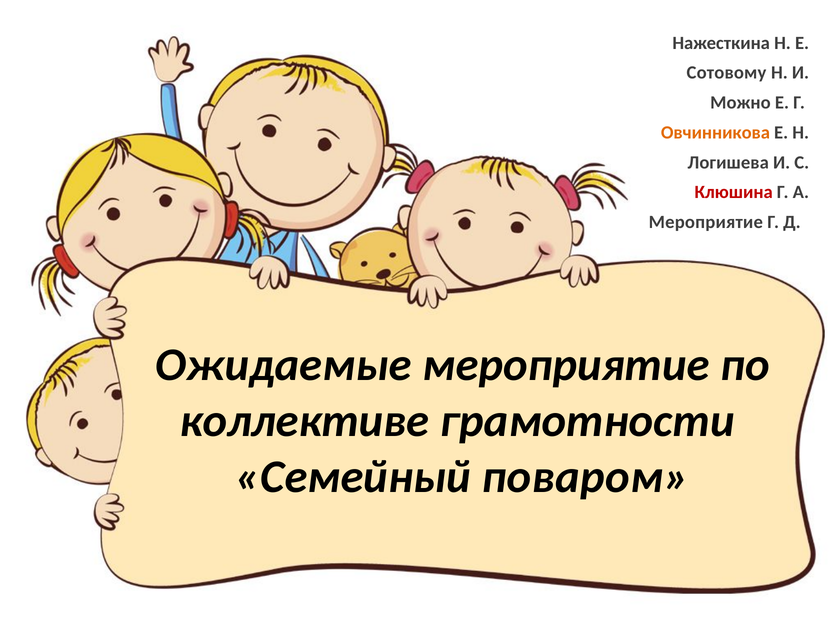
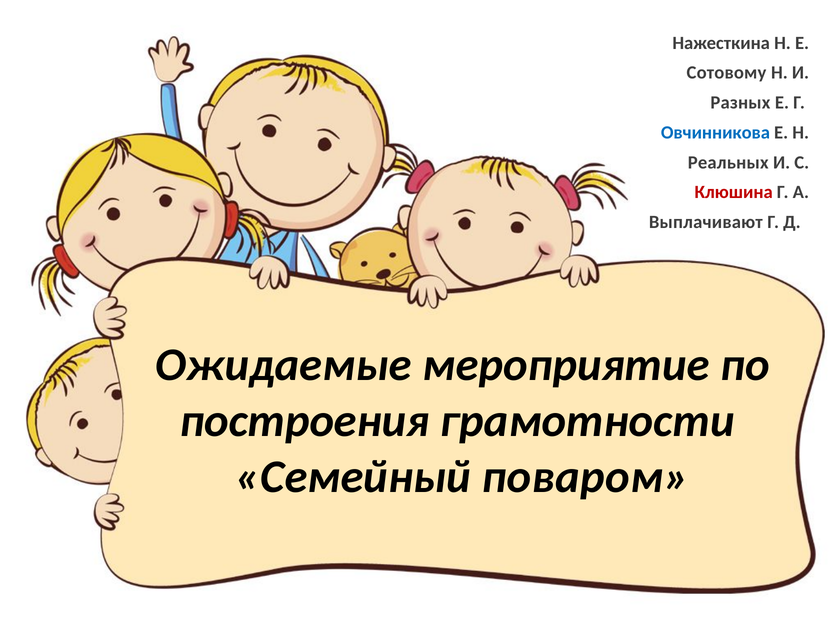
Можно: Можно -> Разных (740, 103)
Овчинникова colour: orange -> blue (715, 133)
Логишева: Логишева -> Реальных (728, 162)
Мероприятие: Мероприятие -> Выплачивают (706, 222)
коллективе: коллективе -> построения (305, 421)
